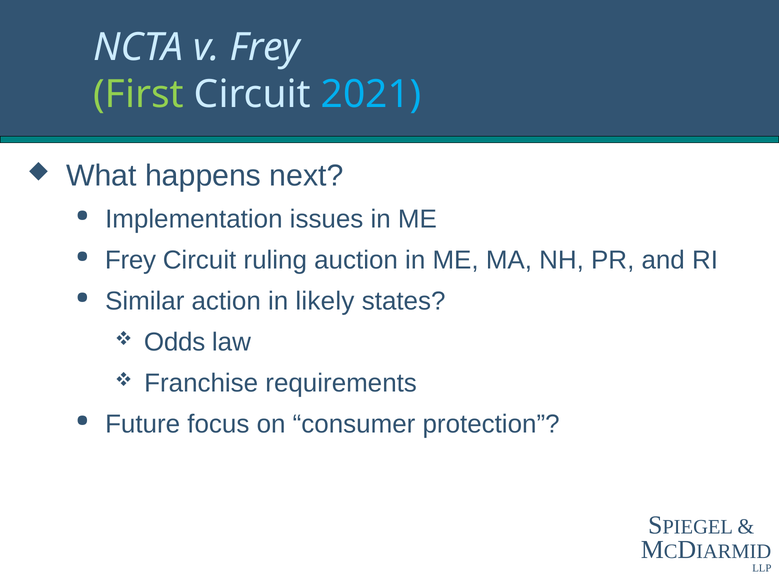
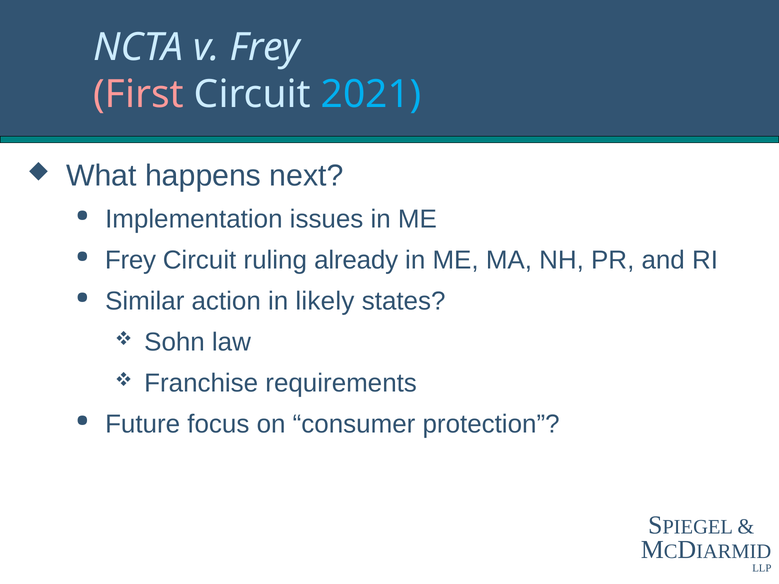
First colour: light green -> pink (139, 94)
auction: auction -> already (356, 260)
Odds: Odds -> Sohn (175, 342)
